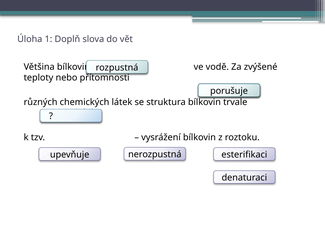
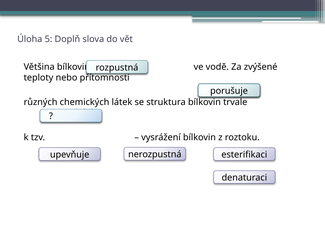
1: 1 -> 5 (48, 39)
